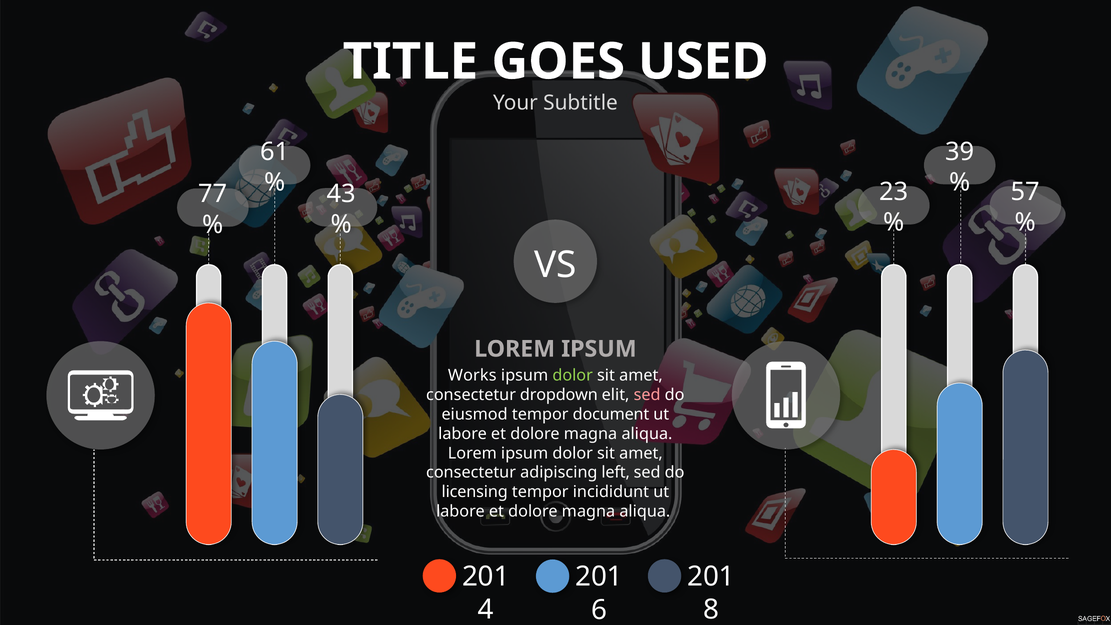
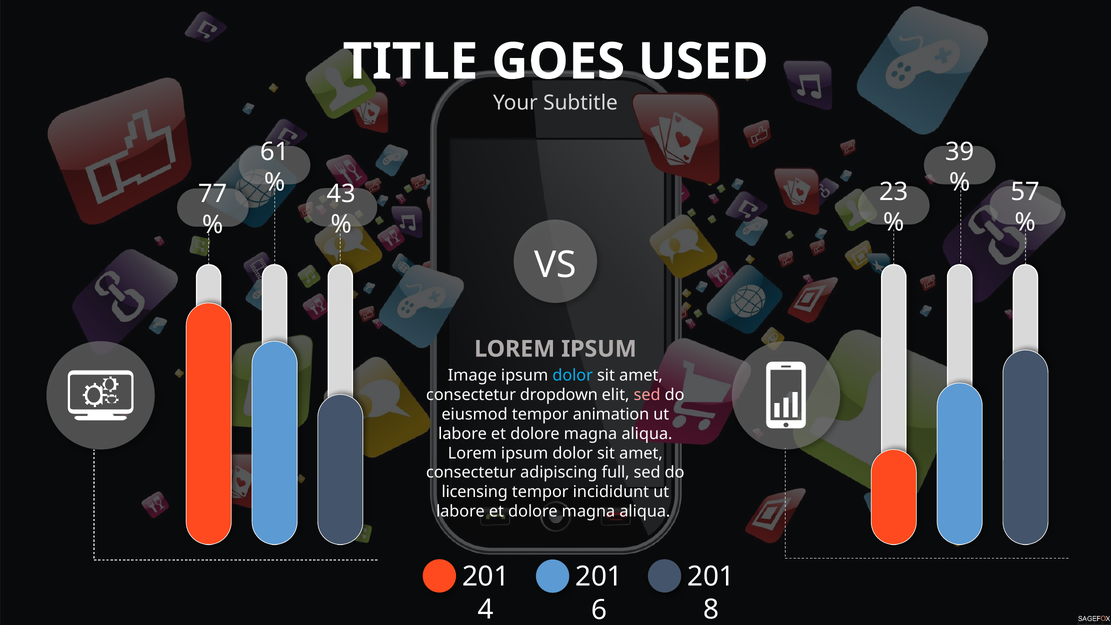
Works: Works -> Image (472, 375)
dolor colour: light green -> light blue (573, 375)
document: document -> animation (611, 414)
left: left -> full (616, 473)
